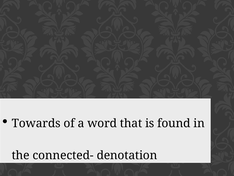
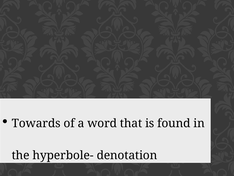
connected-: connected- -> hyperbole- (63, 155)
